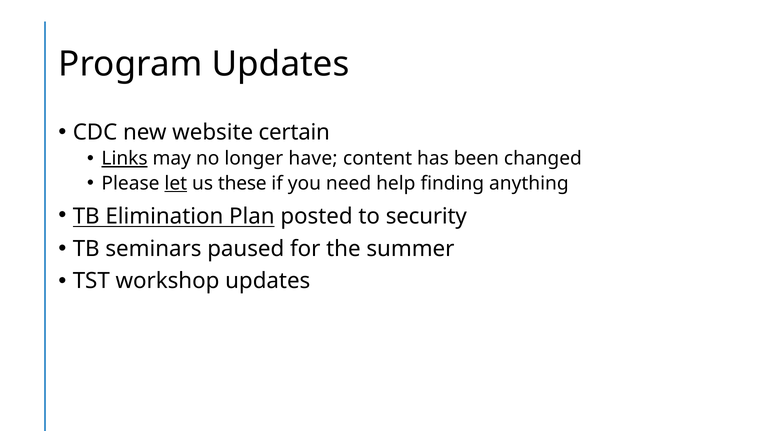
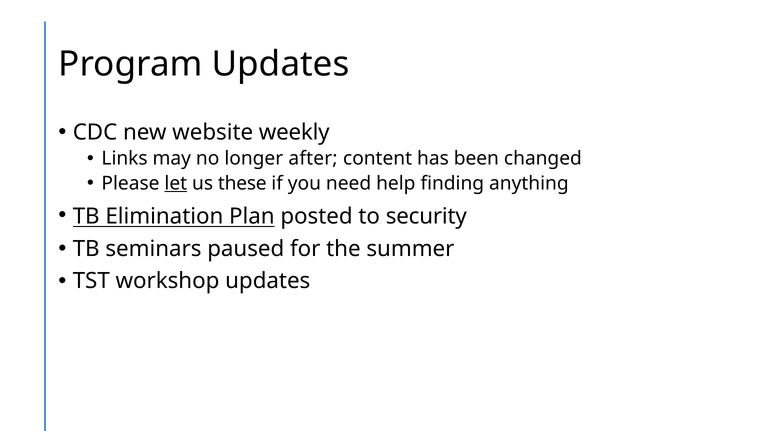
certain: certain -> weekly (294, 132)
Links underline: present -> none (125, 159)
have: have -> after (313, 159)
